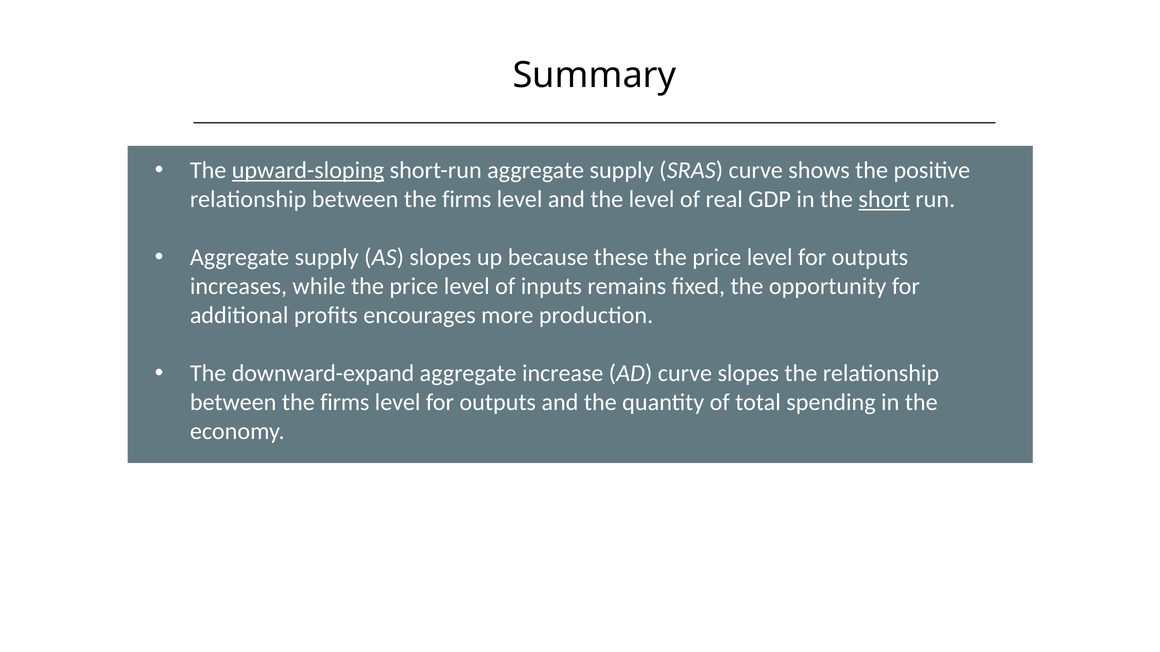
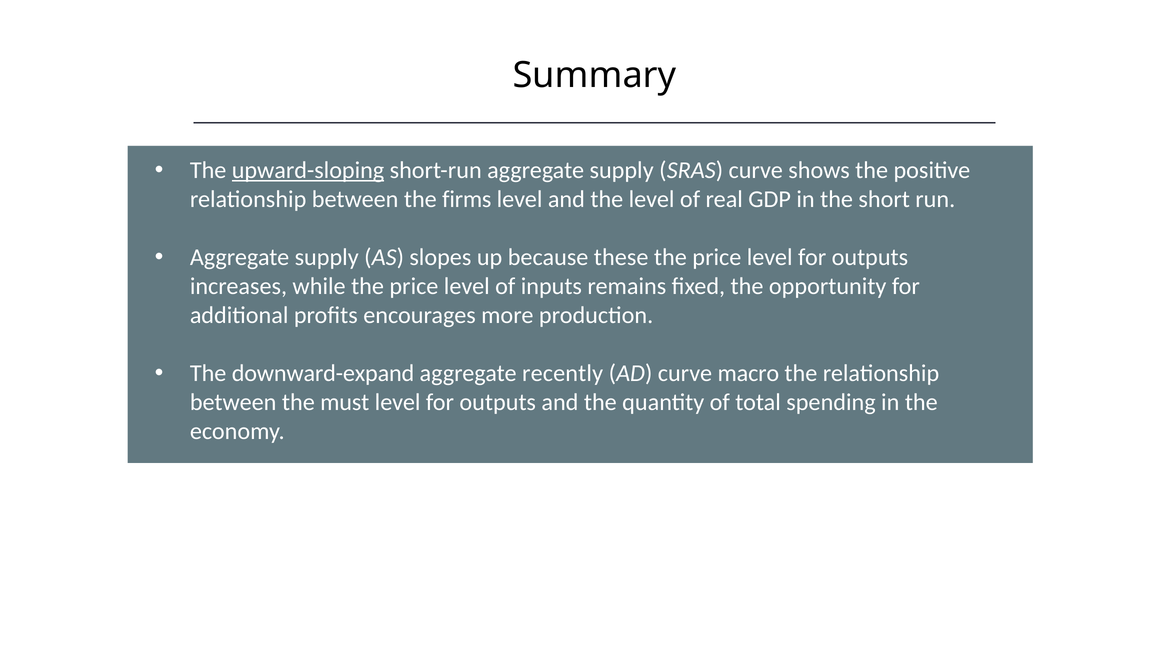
short underline: present -> none (884, 200)
increase: increase -> recently (563, 374)
curve slopes: slopes -> macro (748, 374)
firms: firms -> must (345, 403)
